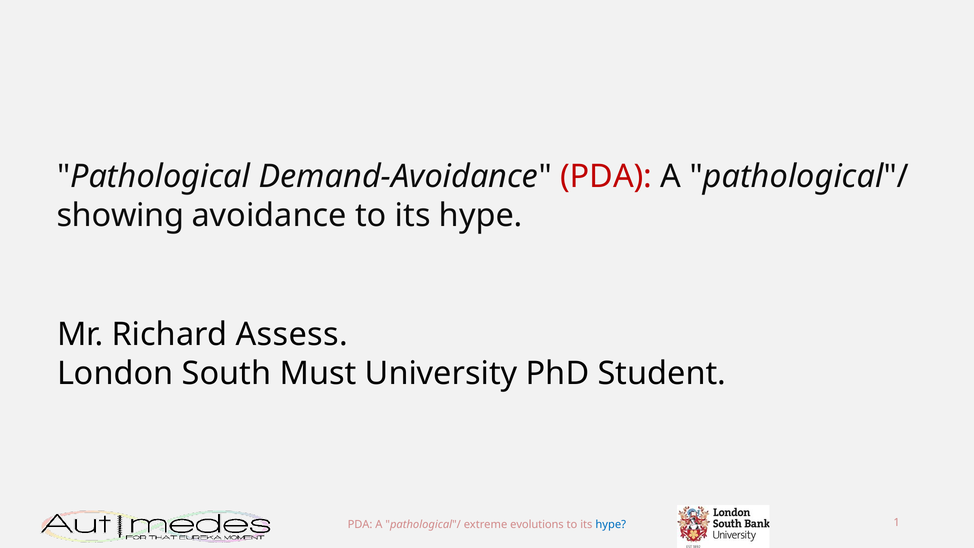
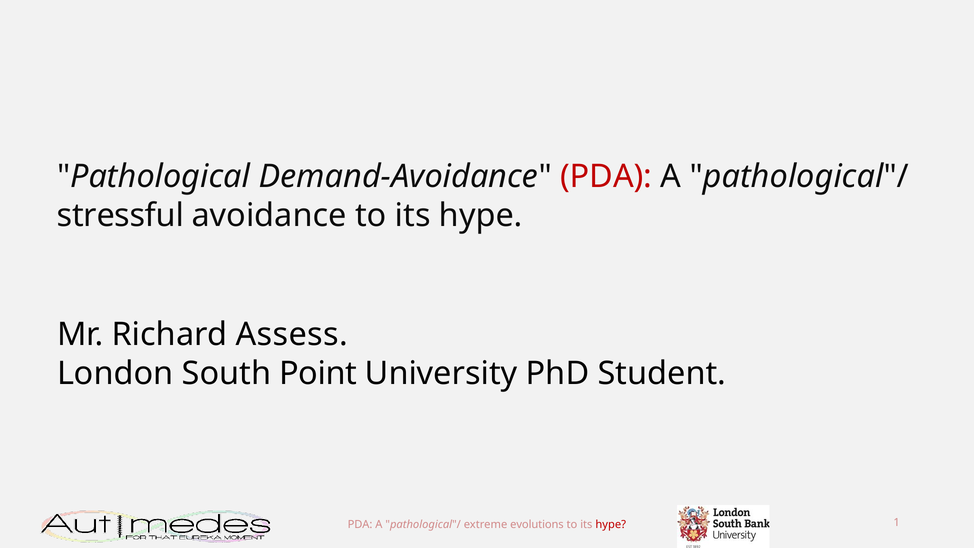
showing: showing -> stressful (120, 215)
Must: Must -> Point (318, 373)
hype colour: blue -> red (611, 525)
